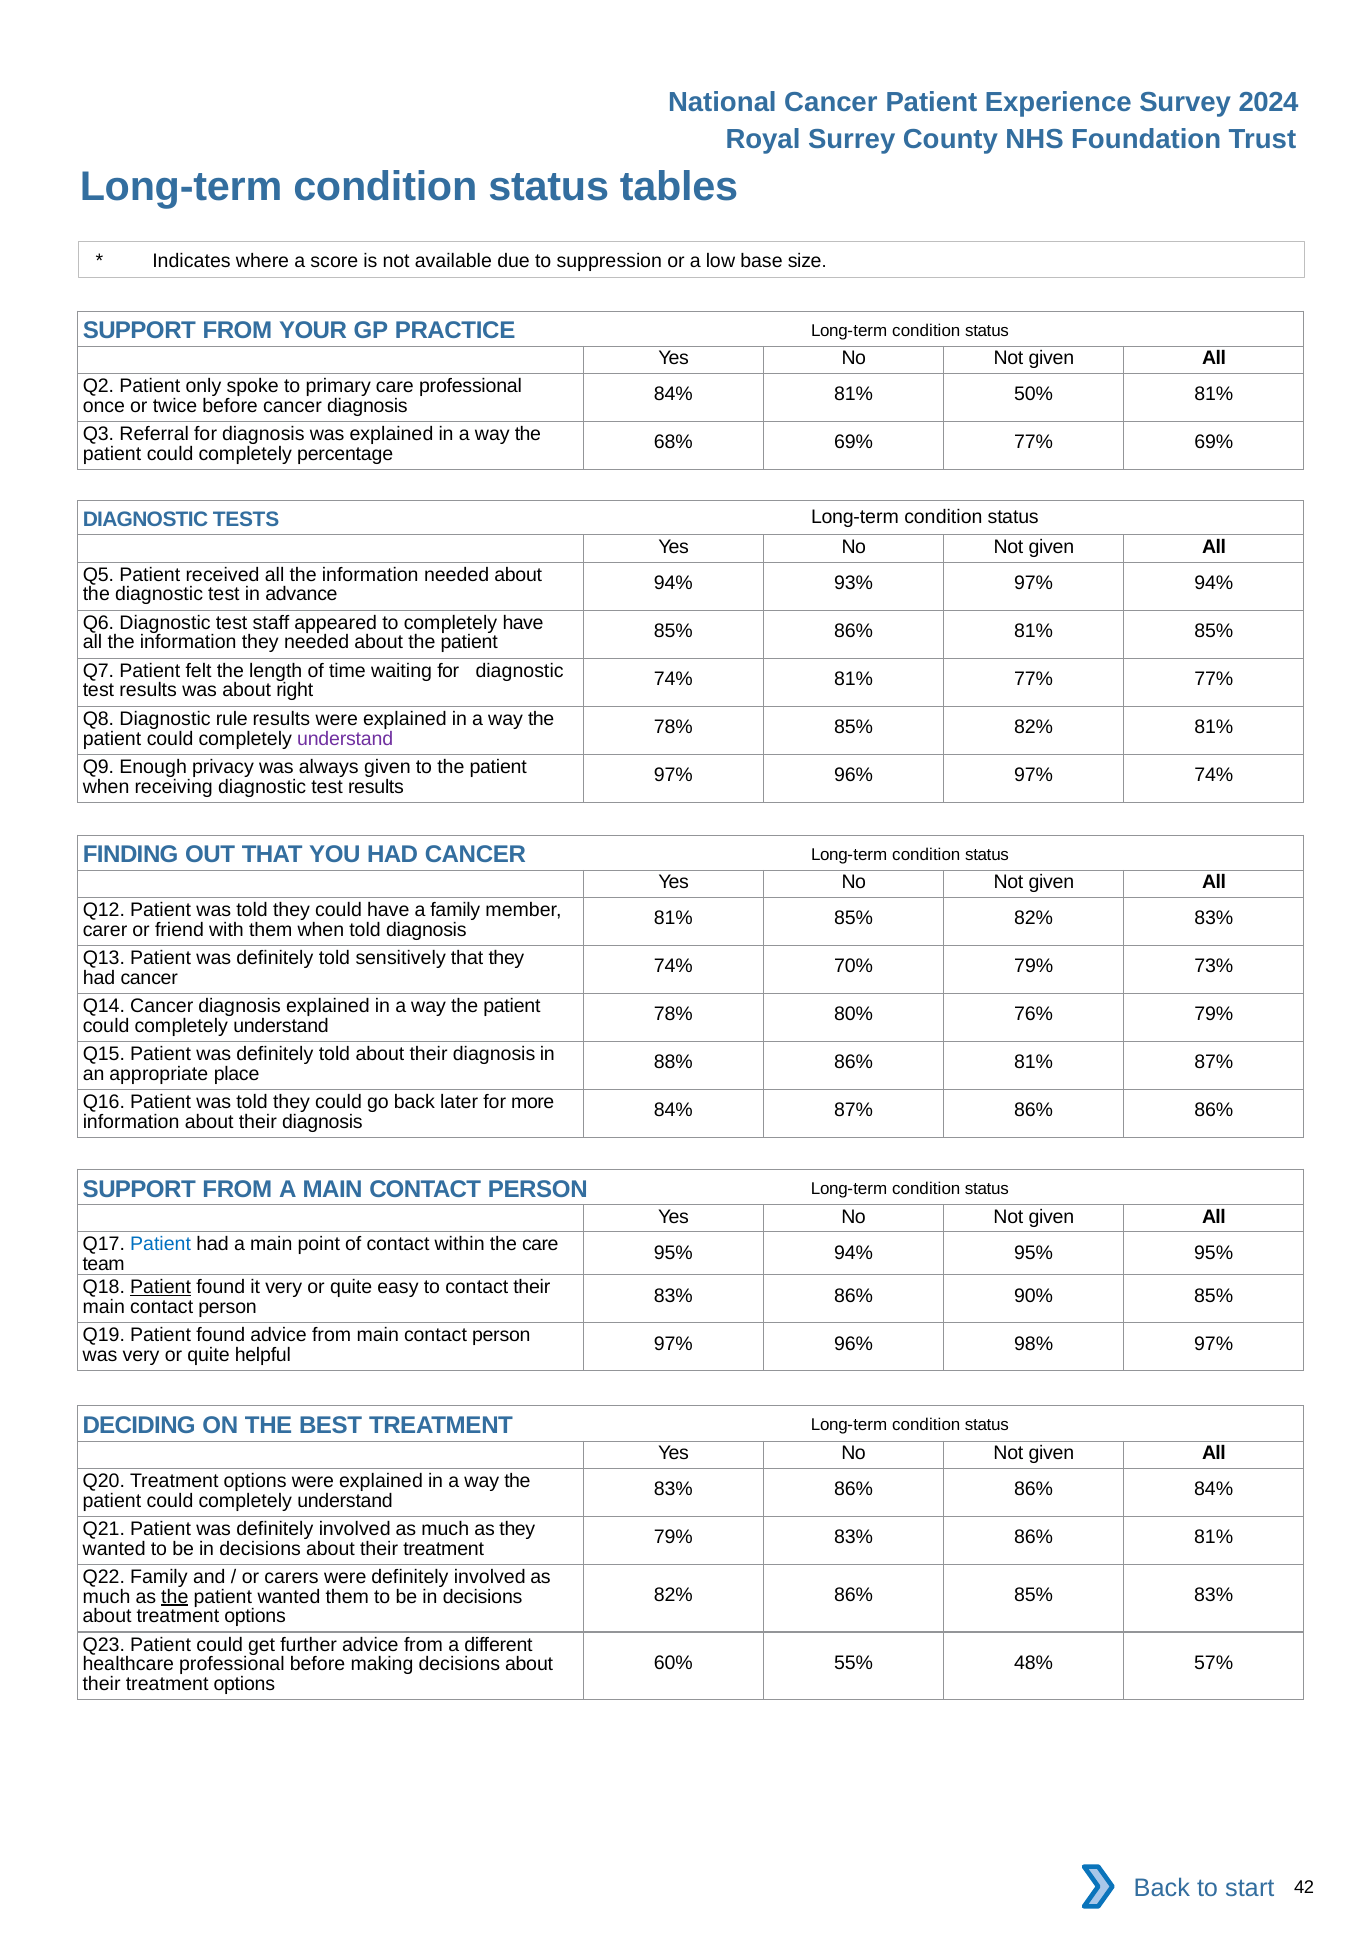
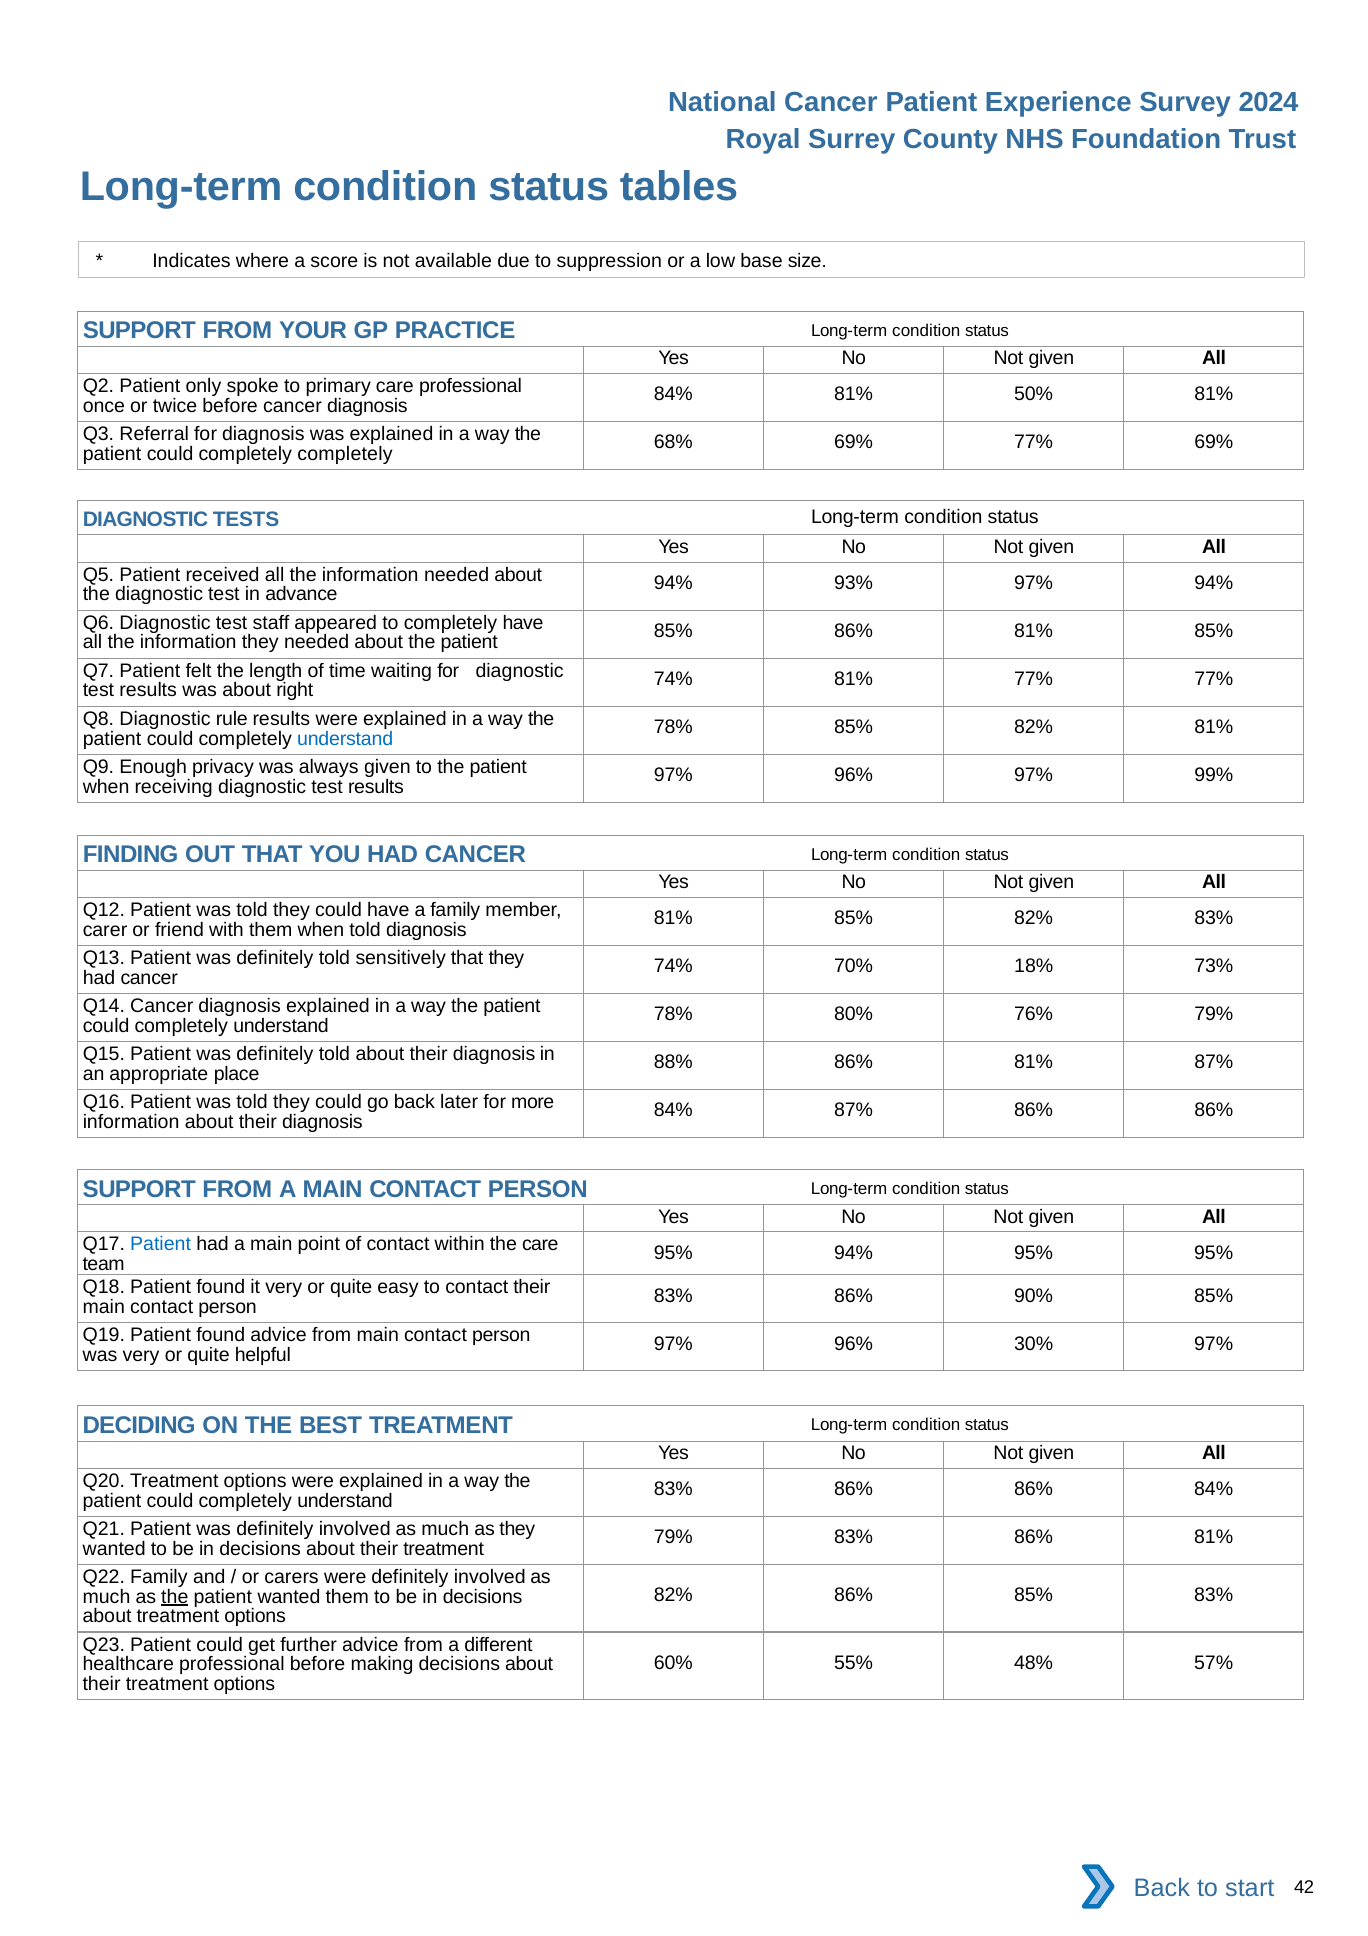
completely percentage: percentage -> completely (345, 454)
understand colour: purple -> blue (345, 739)
97% 74%: 74% -> 99% (1214, 775)
70% 79%: 79% -> 18% (1034, 966)
Patient underline: present -> none (161, 1287)
98%: 98% -> 30% (1034, 1344)
